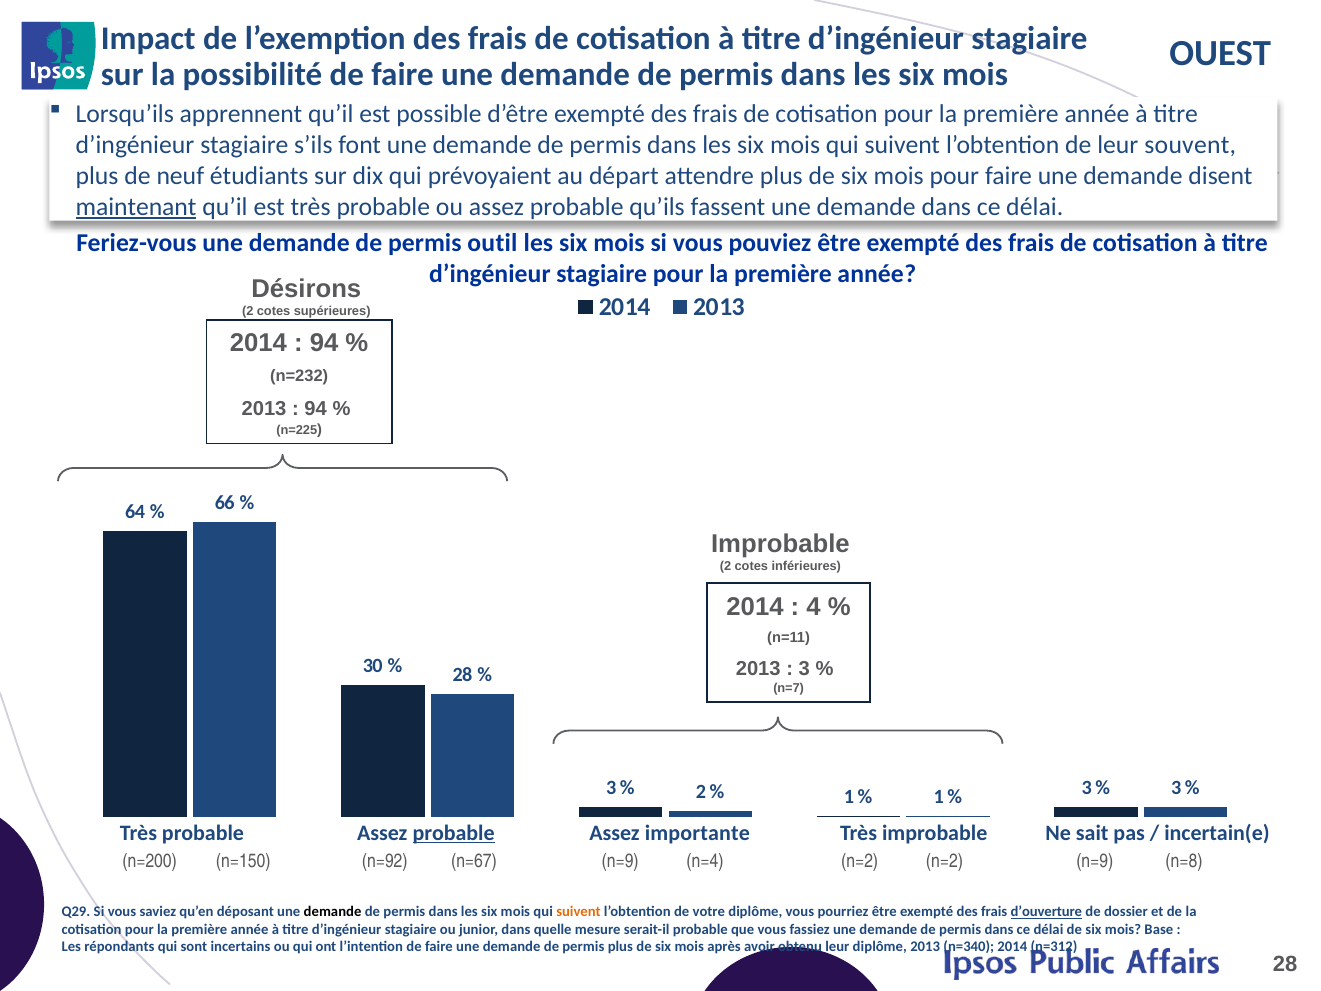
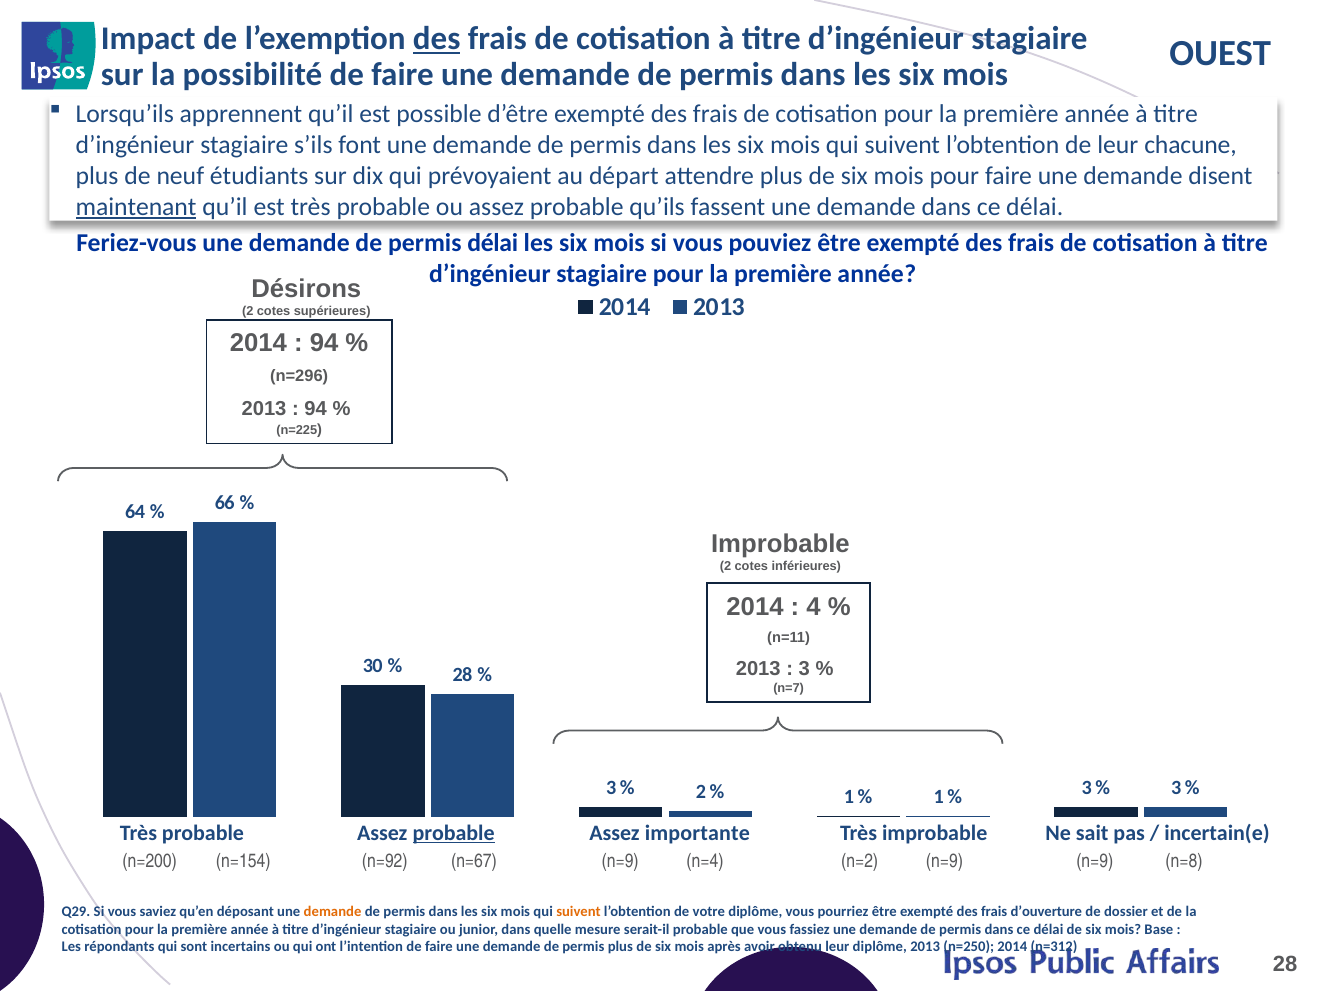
des underline: none -> present (437, 39)
souvent: souvent -> chacune (1190, 145)
permis outil: outil -> délai (493, 243)
n=232: n=232 -> n=296 (299, 376)
n=150: n=150 -> n=154 (243, 861)
n=2 n=2: n=2 -> n=9 (945, 861)
demande colour: black -> orange (333, 911)
d’ouverture underline: present -> none (1046, 911)
n=340: n=340 -> n=250 (969, 947)
